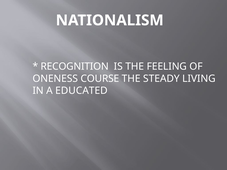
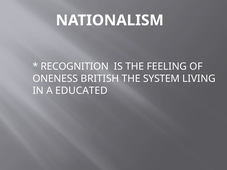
COURSE: COURSE -> BRITISH (100, 79)
STEADY: STEADY -> SYSTEM (161, 79)
